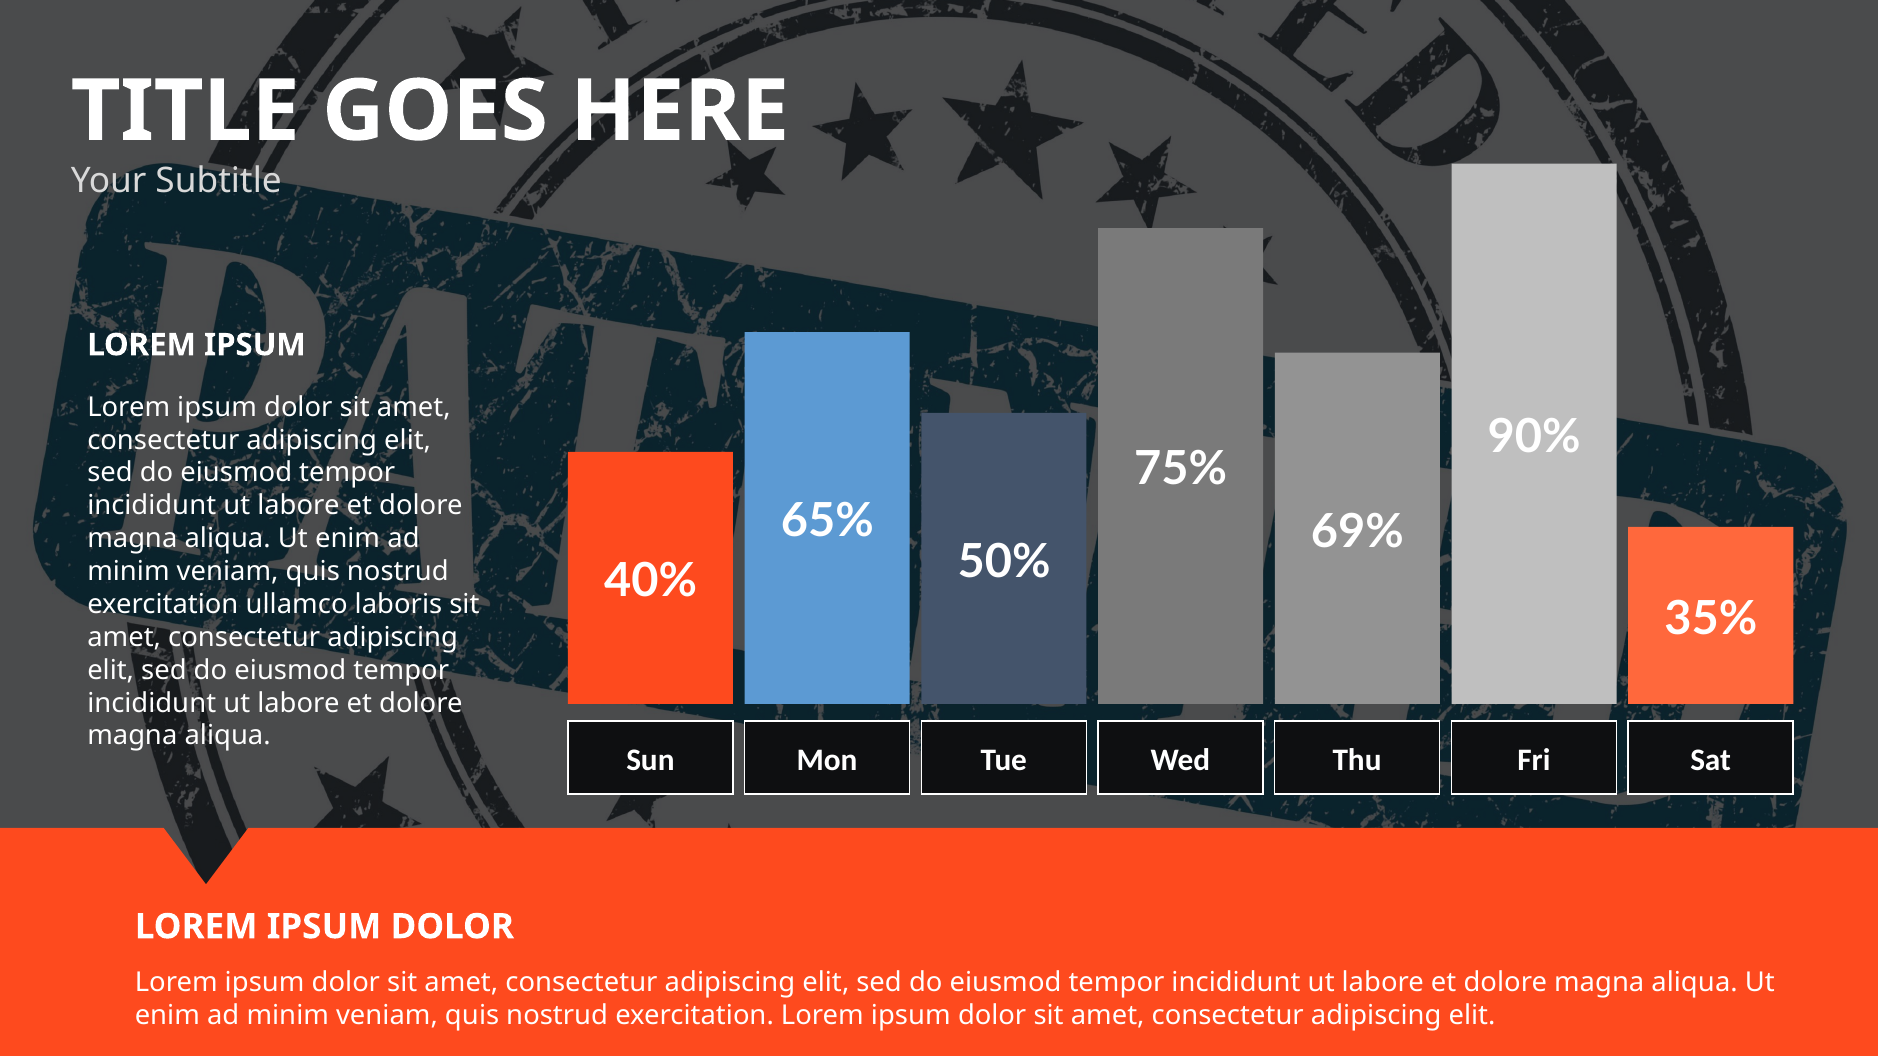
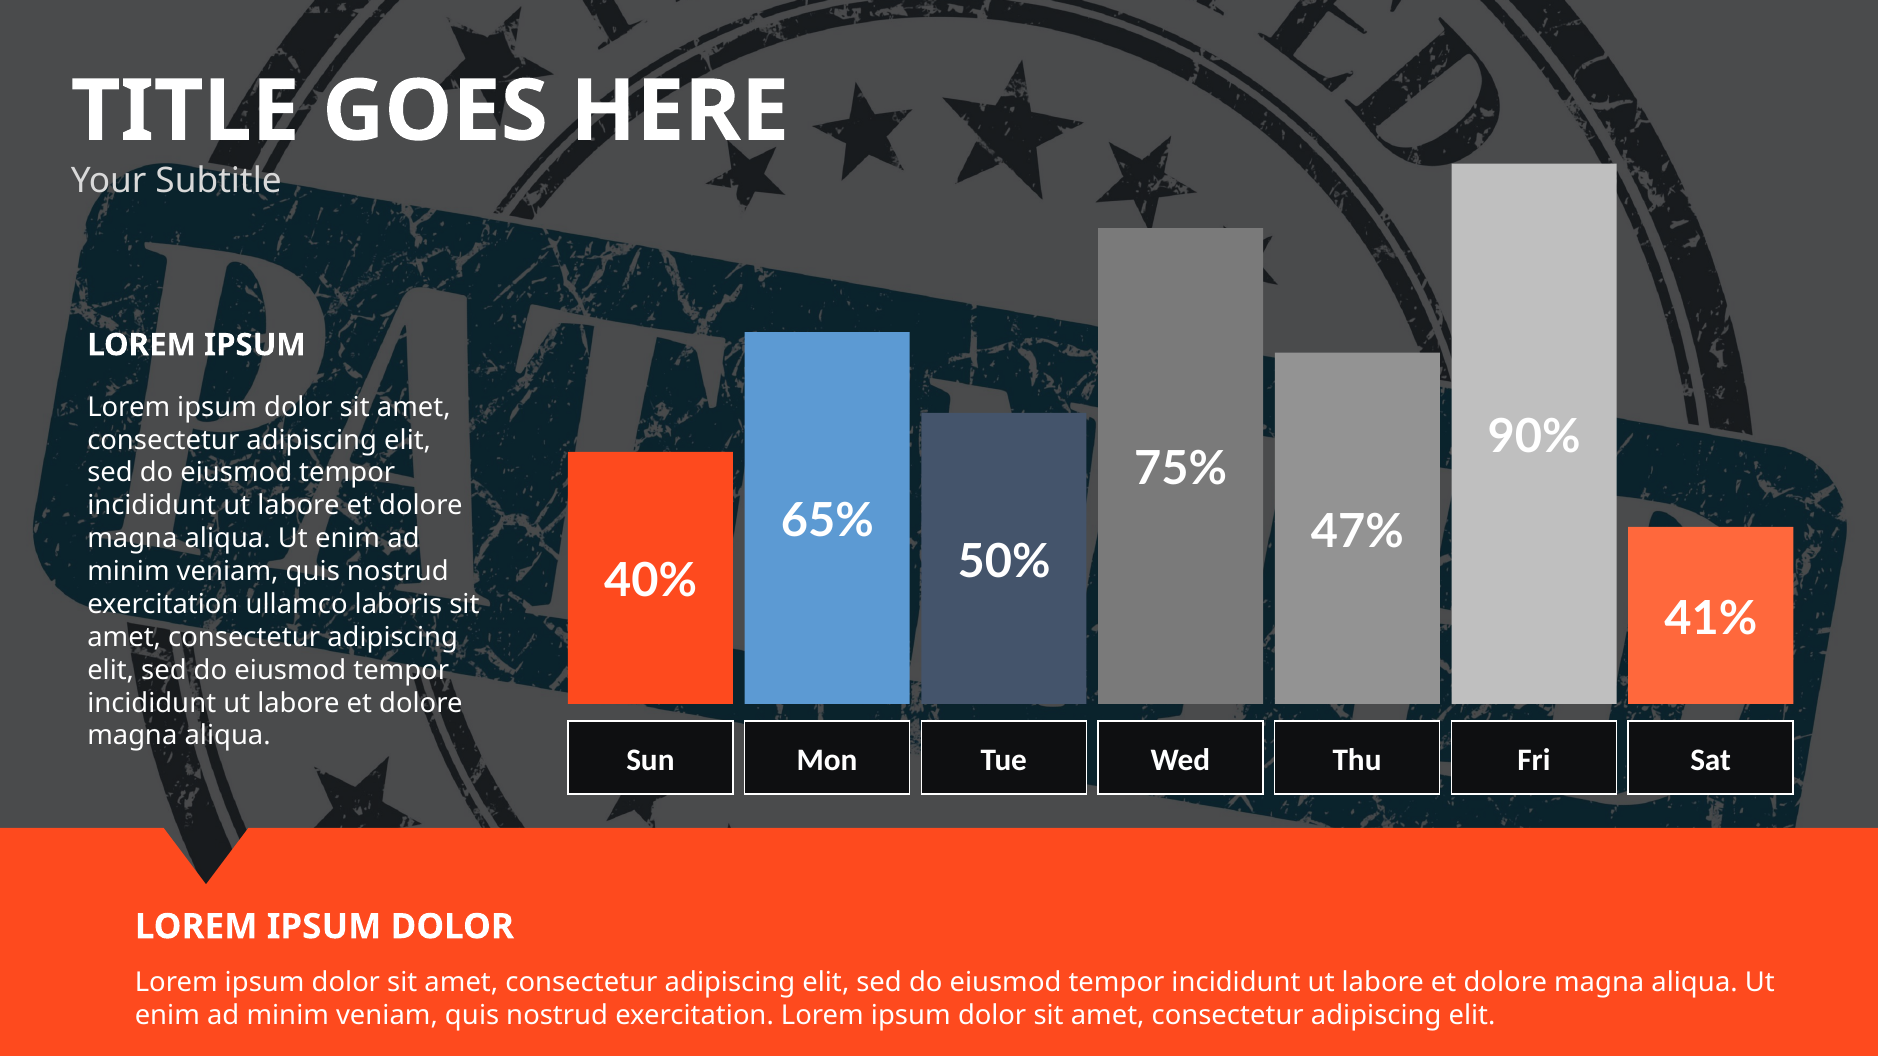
69%: 69% -> 47% (1357, 532)
35%: 35% -> 41% (1711, 619)
